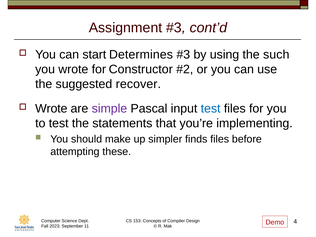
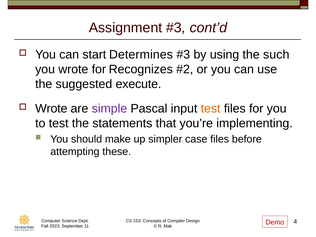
Constructor: Constructor -> Recognizes (141, 69)
recover: recover -> execute (138, 84)
test colour: blue -> orange (211, 109)
finds: finds -> case (196, 139)
